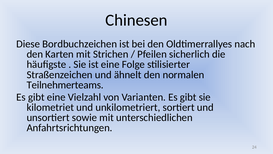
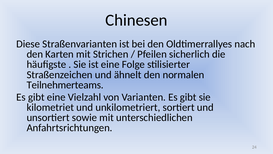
Bordbuchzeichen: Bordbuchzeichen -> Straßenvarianten (80, 44)
